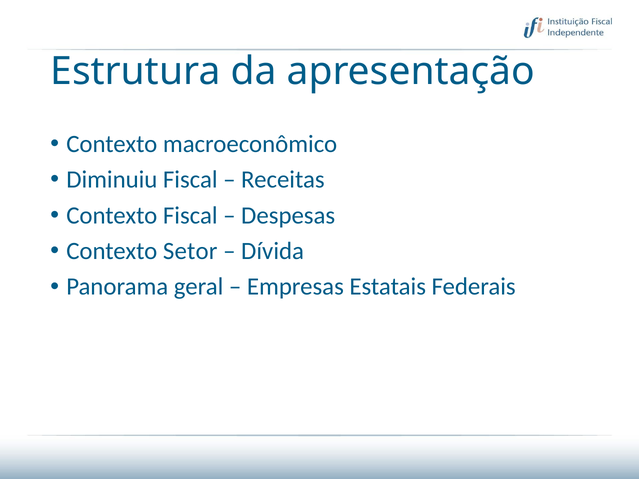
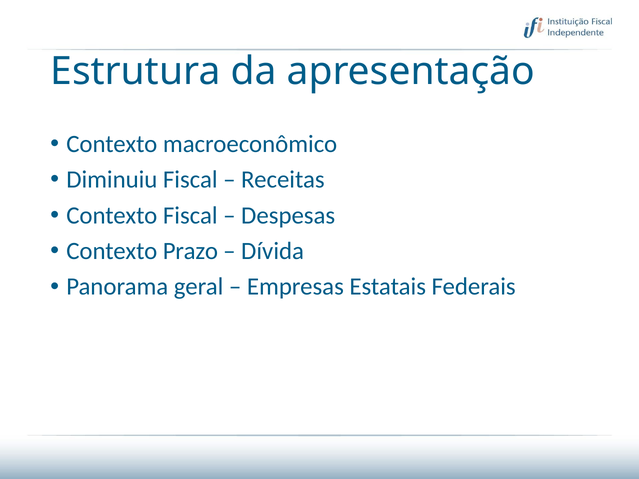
Setor: Setor -> Prazo (190, 251)
